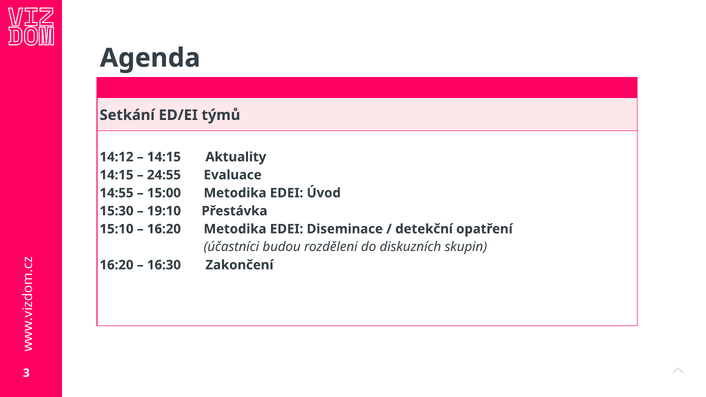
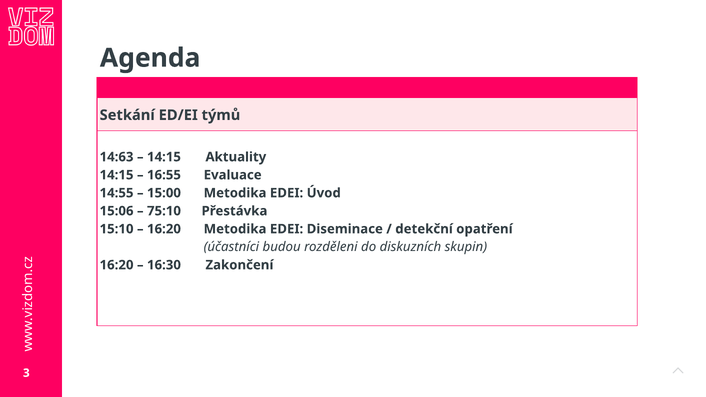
14:12: 14:12 -> 14:63 (117, 157)
24:55: 24:55 -> 16:55 (164, 175)
15:30: 15:30 -> 15:06 (117, 211)
19:10: 19:10 -> 75:10 (164, 211)
